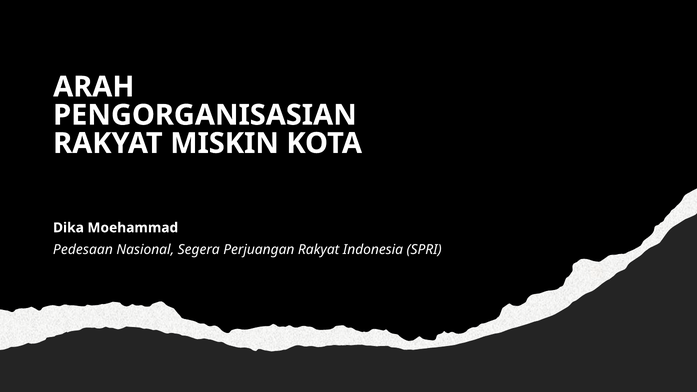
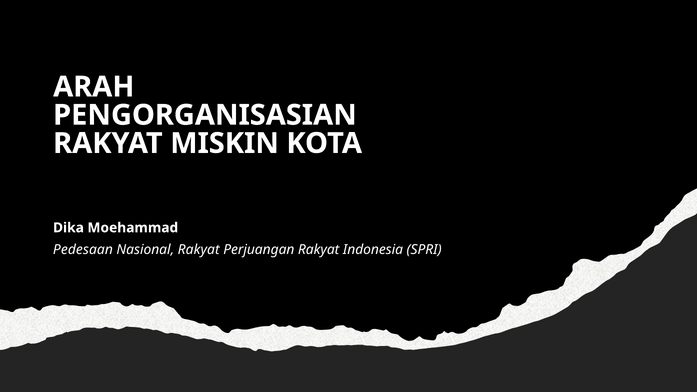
Nasional Segera: Segera -> Rakyat (199, 250)
